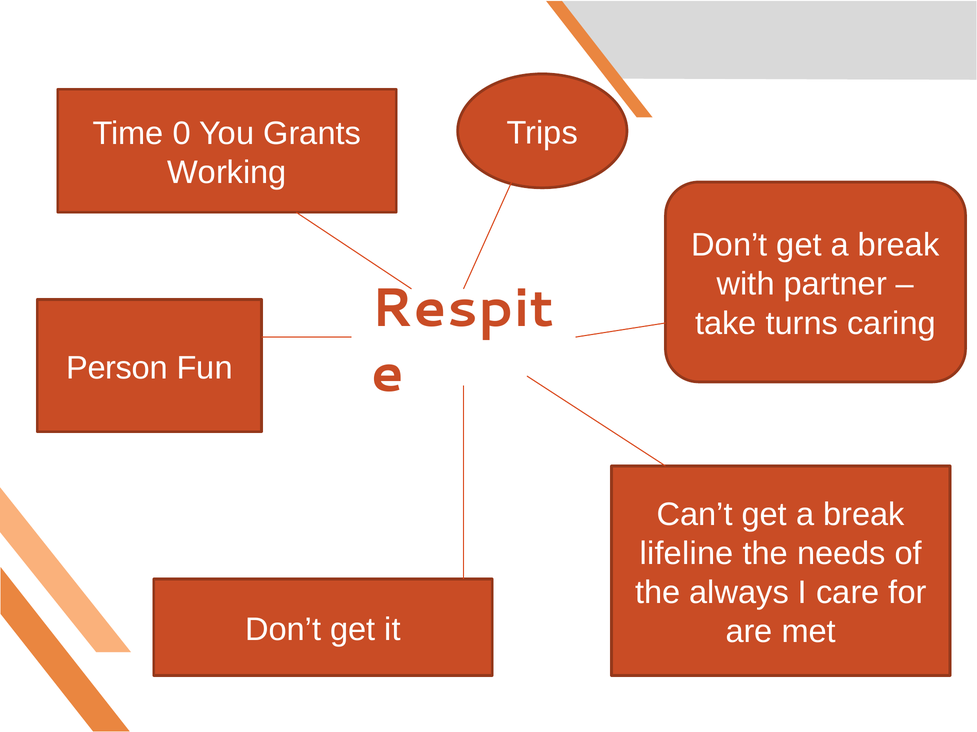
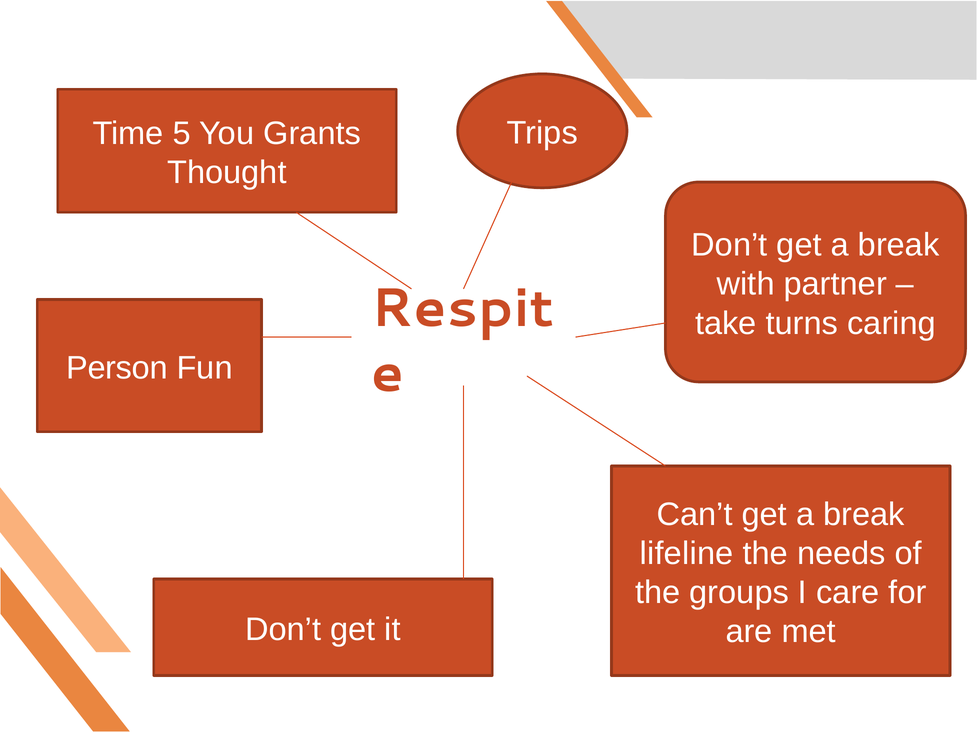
0: 0 -> 5 (182, 134)
Working: Working -> Thought (227, 173)
always: always -> groups (739, 593)
